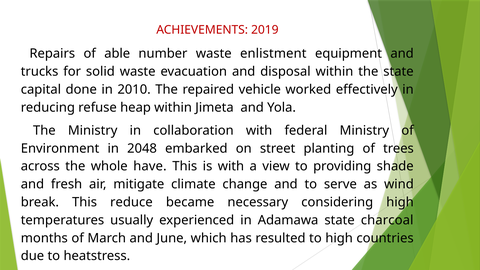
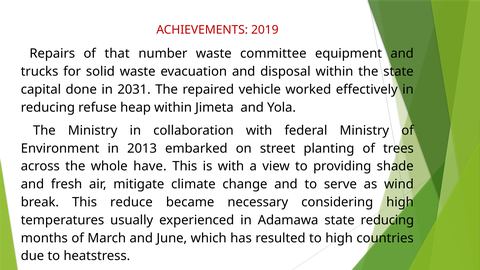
able: able -> that (117, 54)
enlistment: enlistment -> committee (273, 54)
2010: 2010 -> 2031 (134, 90)
2048: 2048 -> 2013 (142, 148)
state charcoal: charcoal -> reducing (387, 220)
